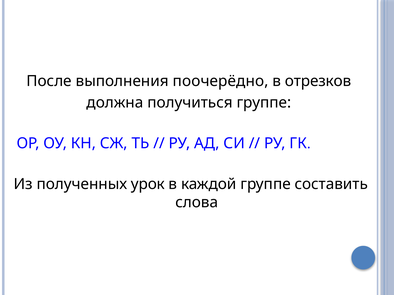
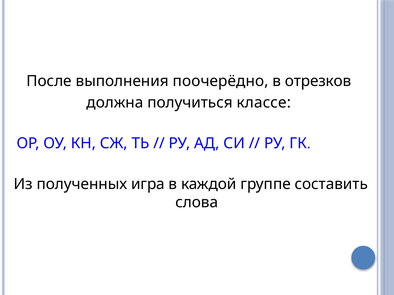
получиться группе: группе -> классе (264, 103)
урок: урок -> игра (148, 184)
